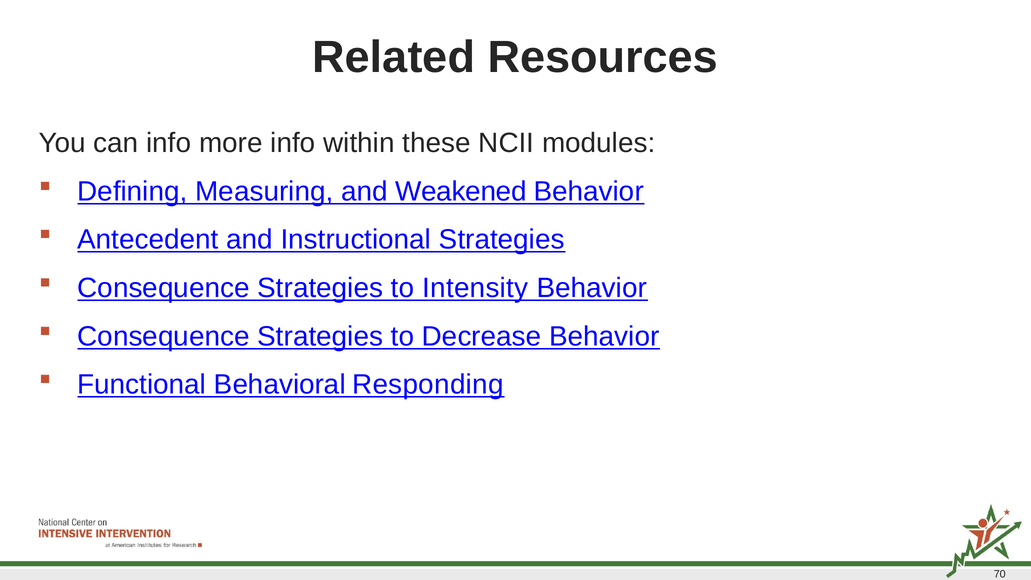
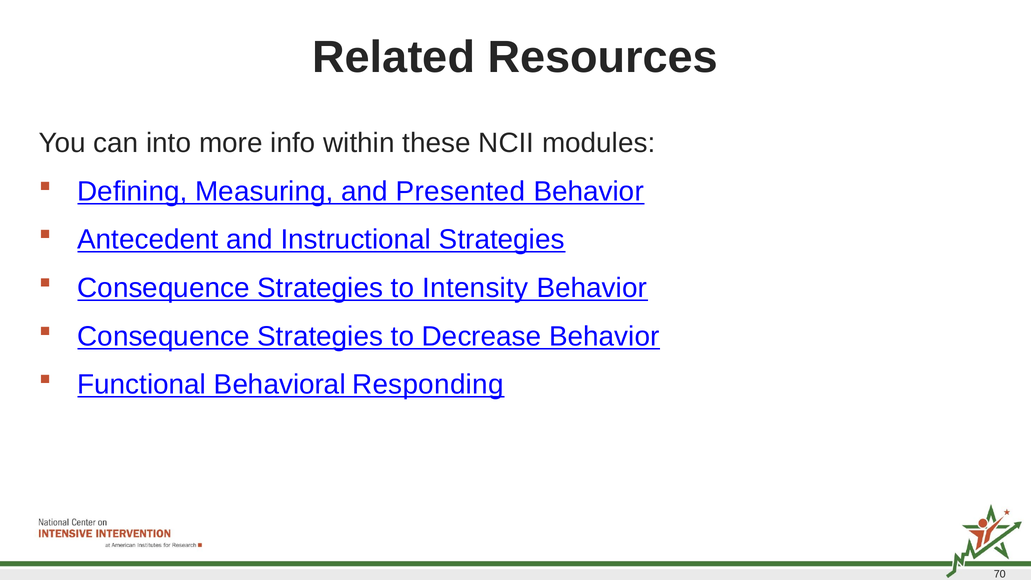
can info: info -> into (169, 143)
Weakened: Weakened -> Presented (461, 191)
